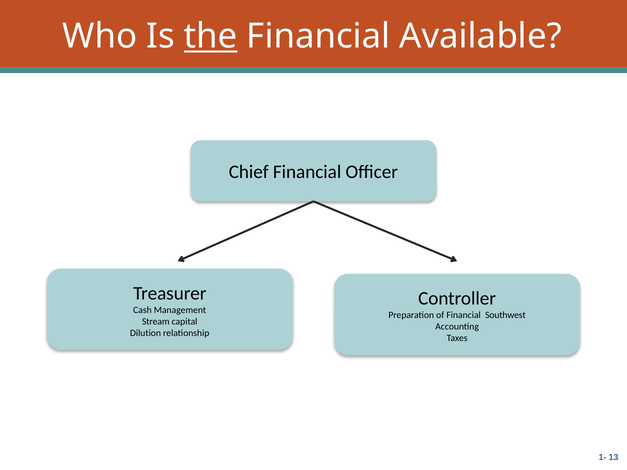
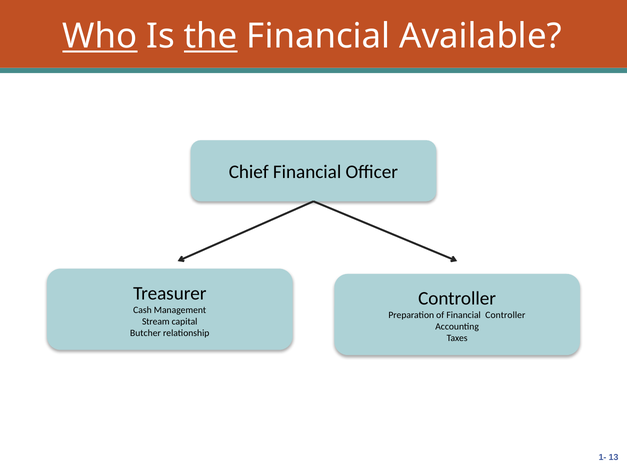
Who underline: none -> present (100, 36)
Financial Southwest: Southwest -> Controller (505, 315)
Dilution: Dilution -> Butcher (145, 333)
